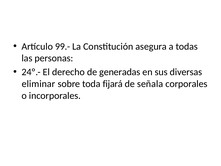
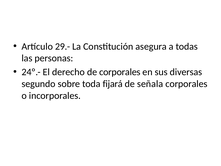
99.-: 99.- -> 29.- (63, 46)
de generadas: generadas -> corporales (120, 72)
eliminar: eliminar -> segundo (39, 84)
